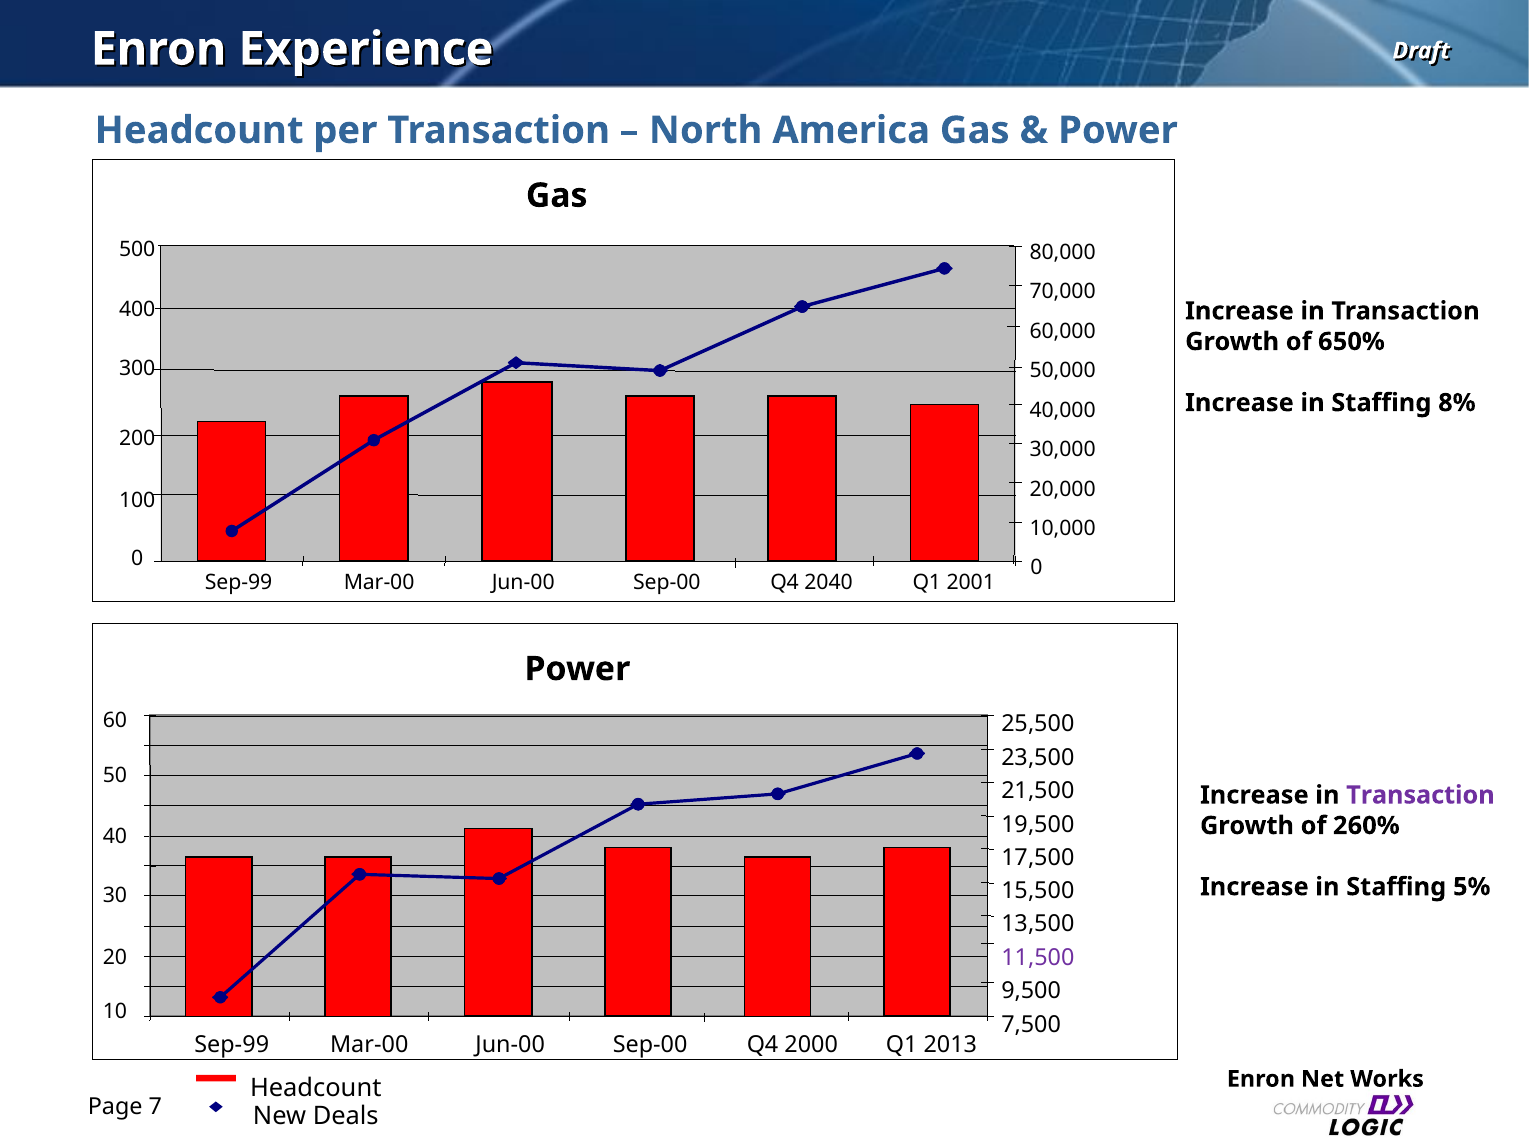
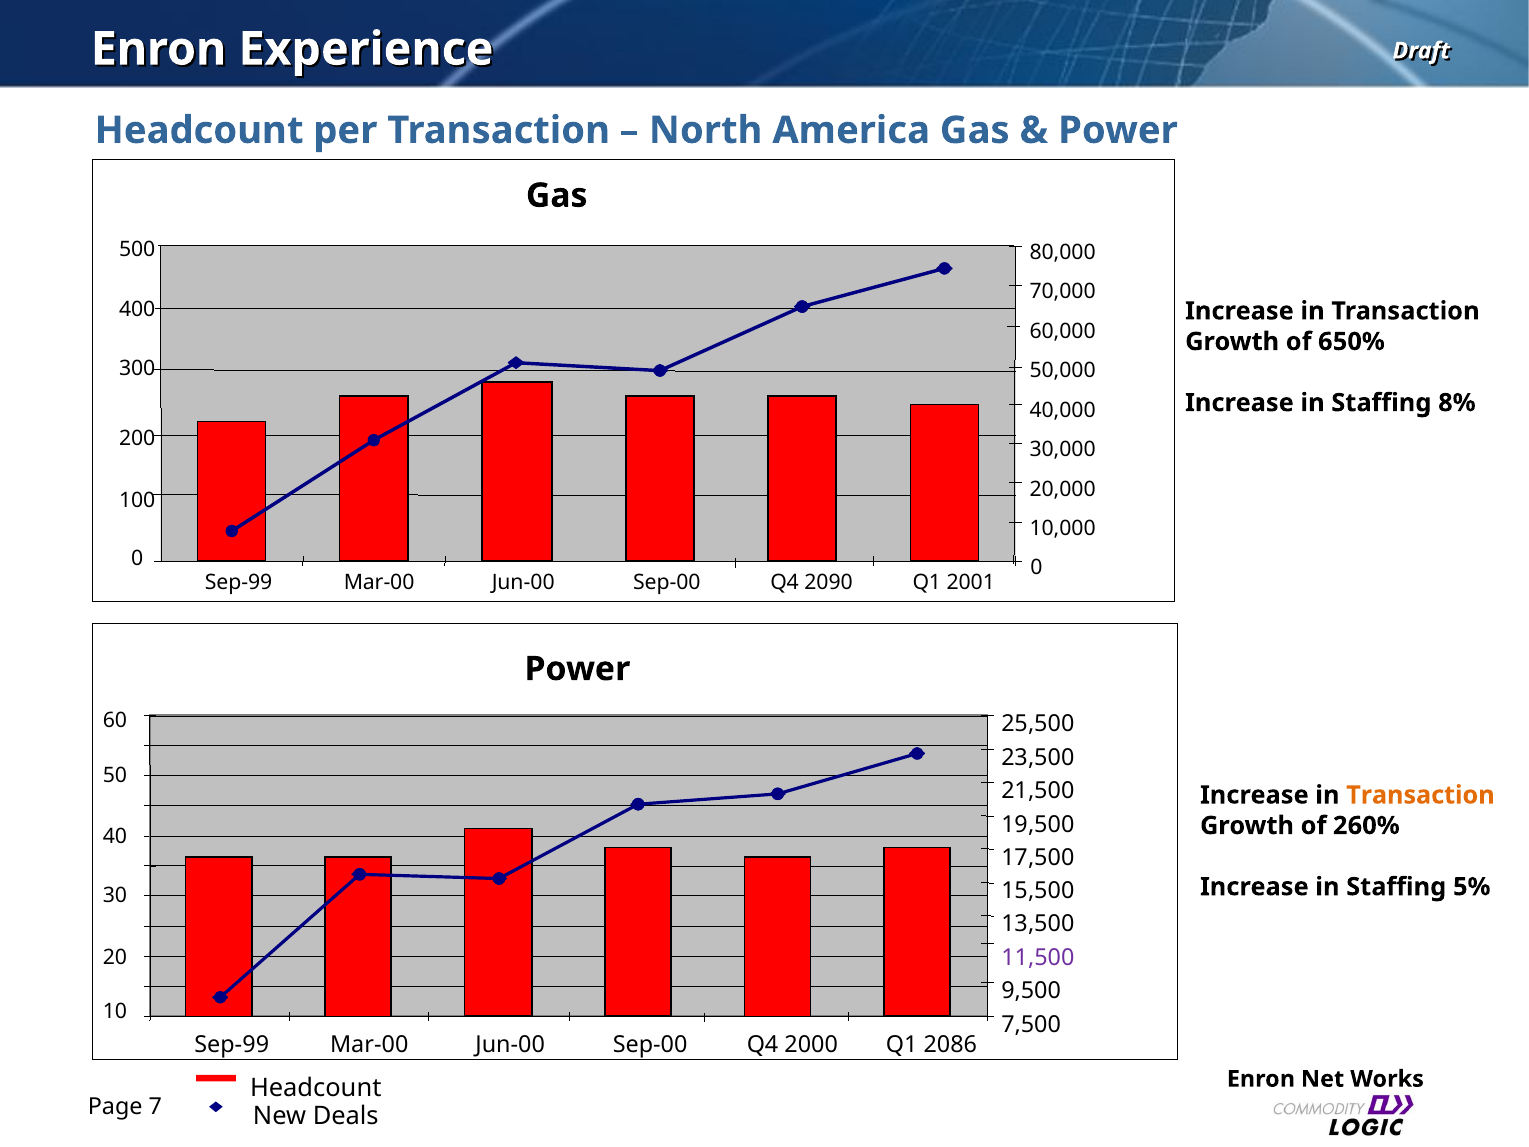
2040: 2040 -> 2090 (829, 582)
Transaction colour: purple -> orange (1420, 795)
2013: 2013 -> 2086 (950, 1044)
